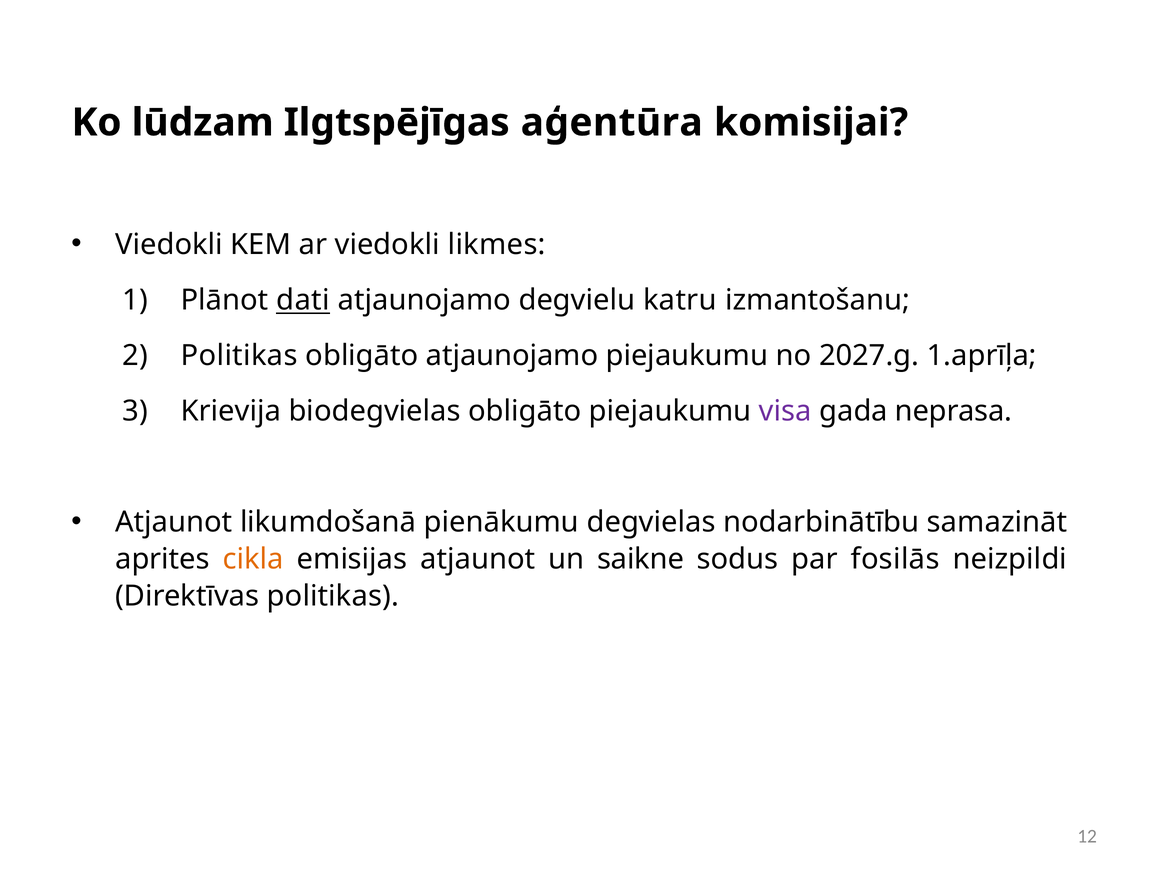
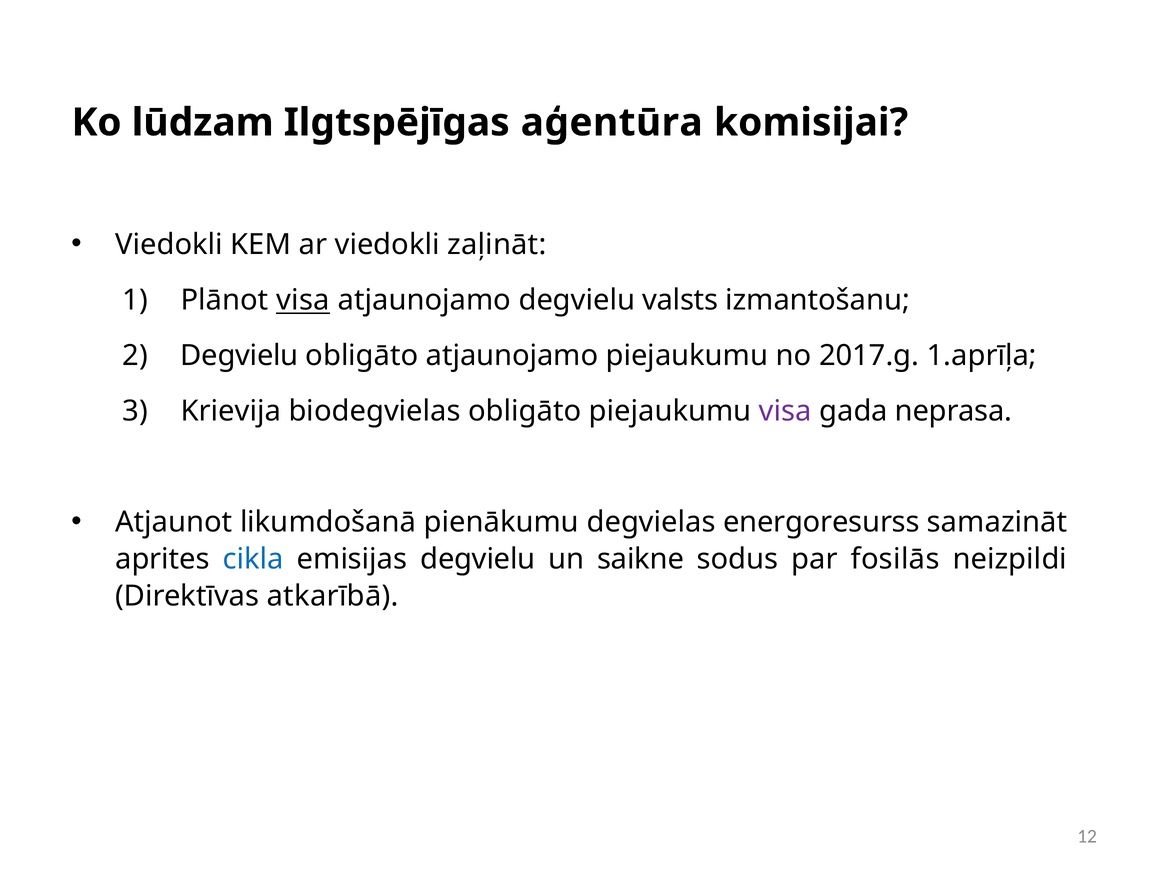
likmes: likmes -> zaļināt (497, 244)
Plānot dati: dati -> visa (303, 300)
katru: katru -> valsts (680, 300)
Politikas: Politikas -> Degvielu (239, 355)
2027.g: 2027.g -> 2017.g (869, 355)
nodarbinātību: nodarbinātību -> energoresurss (821, 522)
cikla colour: orange -> blue (253, 559)
emisijas atjaunot: atjaunot -> degvielu (478, 559)
Direktīvas politikas: politikas -> atkarībā (333, 595)
